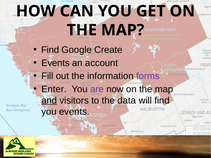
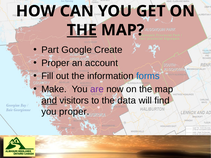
THE underline: none -> present (82, 30)
Find: Find -> Part (50, 50)
Events: Events -> Proper (55, 63)
forms colour: purple -> blue (148, 76)
Enter: Enter -> Make (54, 89)
you events: events -> proper (74, 112)
